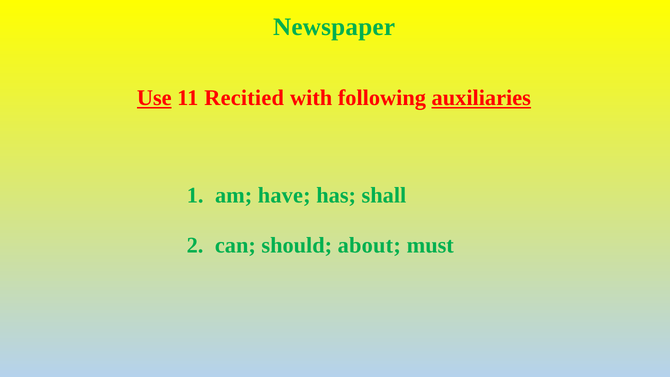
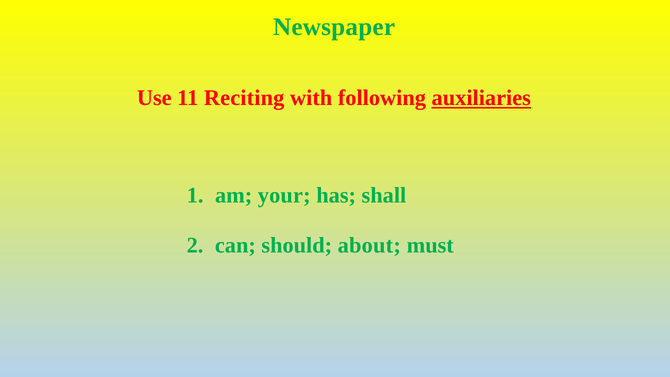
Use underline: present -> none (154, 98)
Recitied: Recitied -> Reciting (244, 98)
have: have -> your (284, 195)
